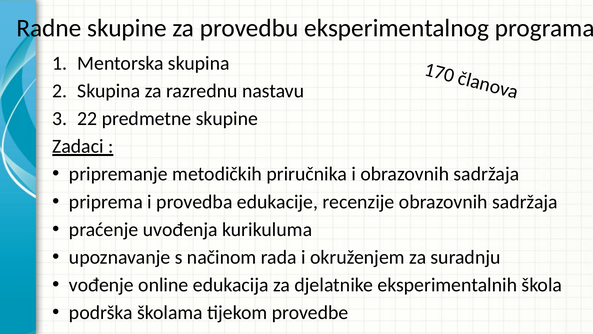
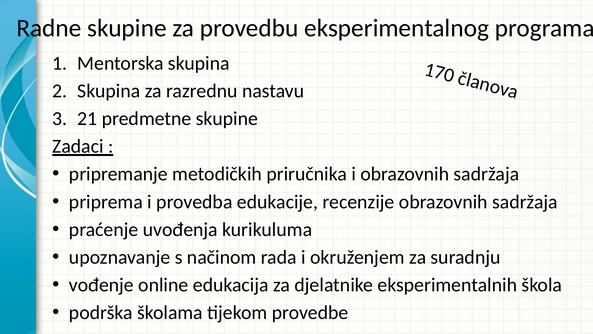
22: 22 -> 21 (87, 119)
